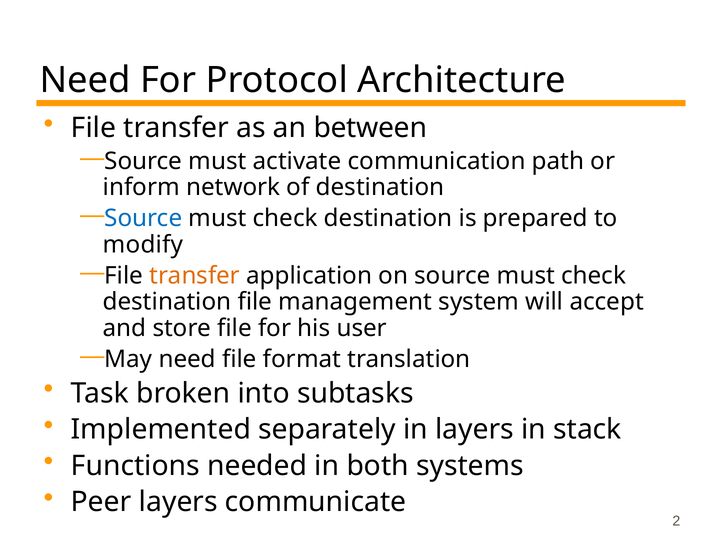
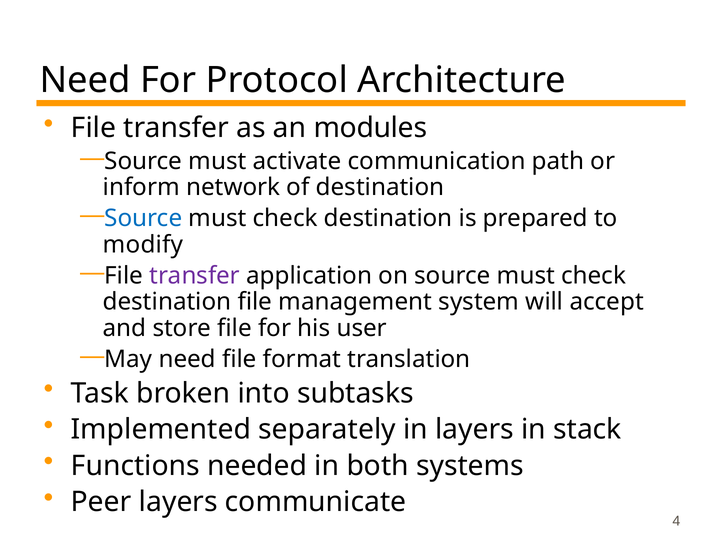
between: between -> modules (370, 128)
transfer colour: orange -> purple (195, 276)
2: 2 -> 4 (676, 521)
